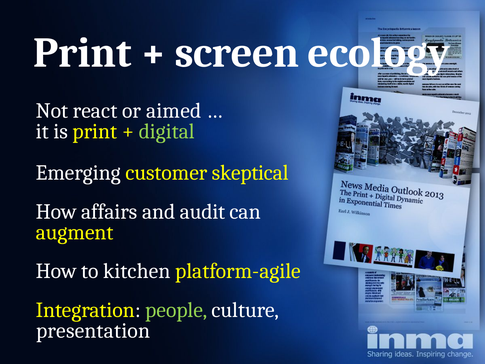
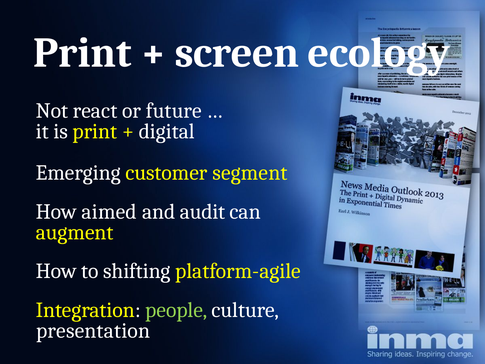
aimed: aimed -> future (174, 111)
digital colour: light green -> white (167, 131)
skeptical: skeptical -> segment (250, 173)
affairs: affairs -> aimed (109, 212)
kitchen: kitchen -> shifting (137, 271)
